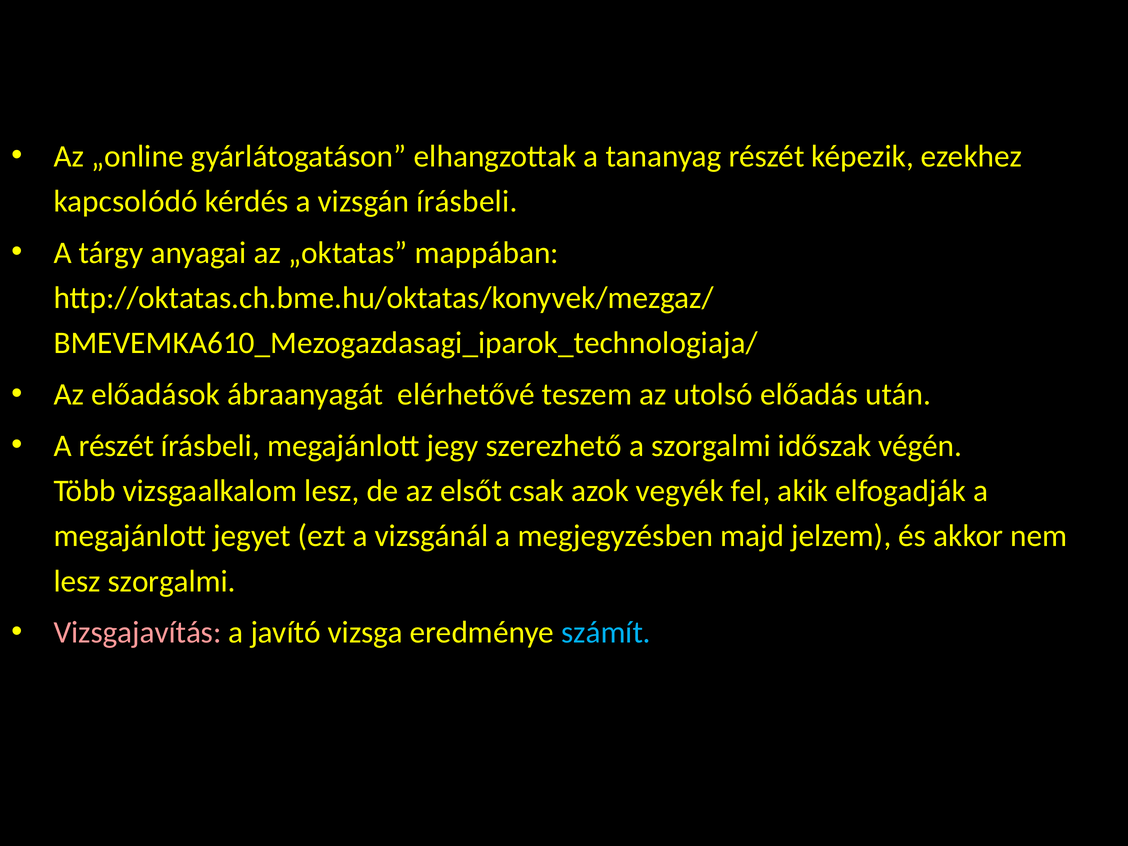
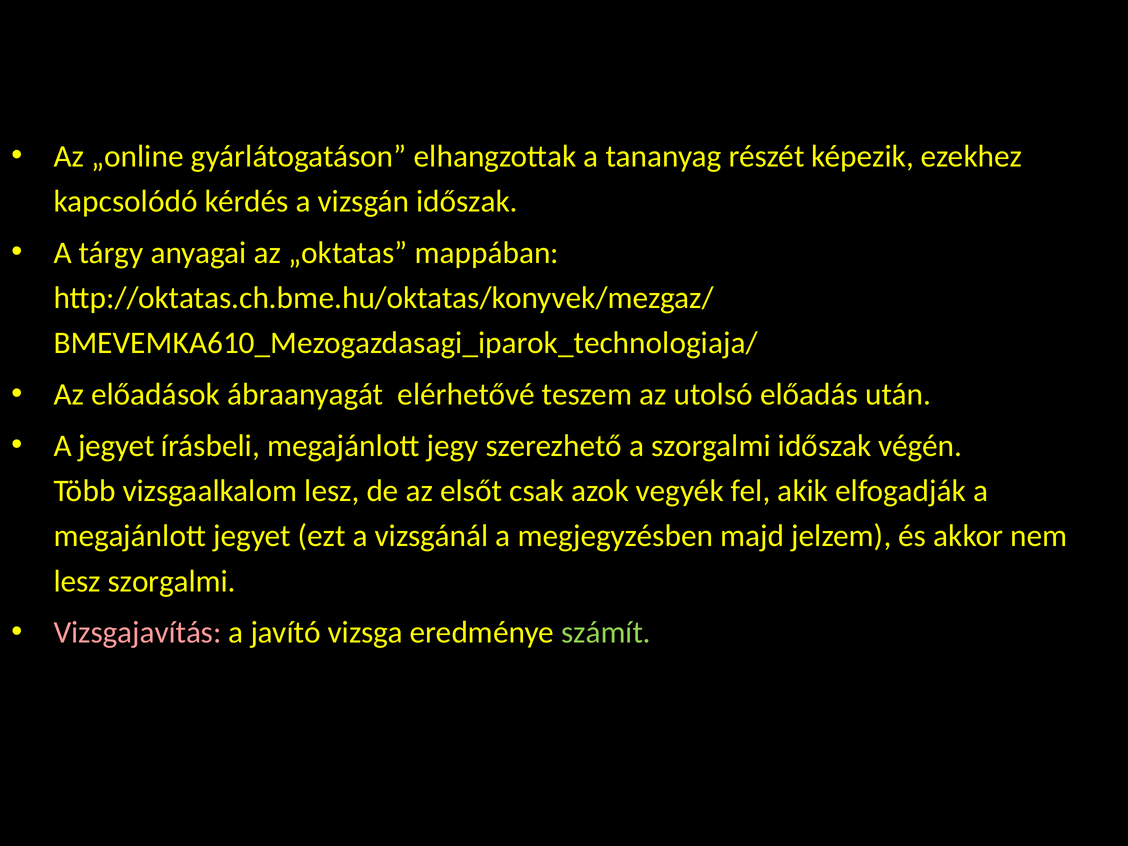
vizsgán írásbeli: írásbeli -> időszak (467, 201)
A részét: részét -> jegyet (116, 446)
számít colour: light blue -> light green (606, 633)
